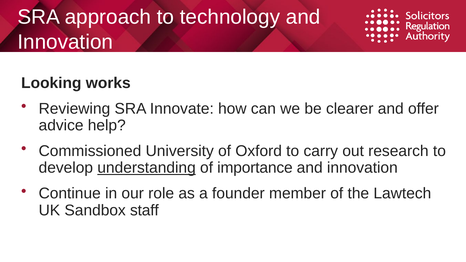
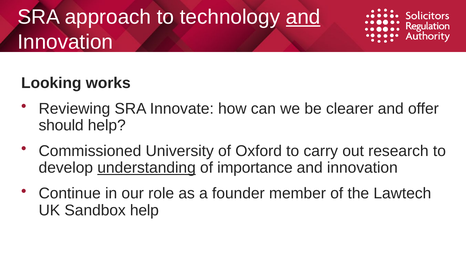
and underline: none -> present (303, 17)
advice: advice -> should (61, 125)
Sandbox staff: staff -> help (144, 210)
